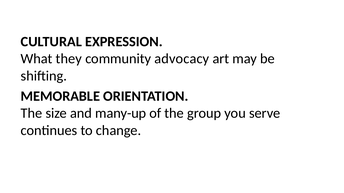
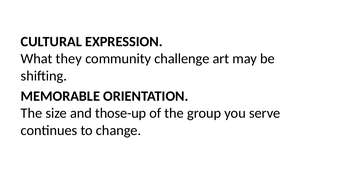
advocacy: advocacy -> challenge (182, 59)
many-up: many-up -> those-up (121, 114)
